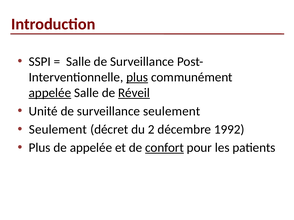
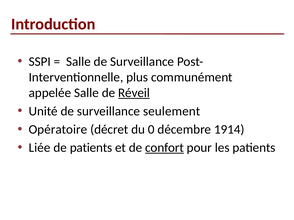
plus underline: present -> none (137, 77)
appelée underline: present -> none (50, 93)
Seulement: Seulement -> Opératoire (58, 130)
2: 2 -> 0 (151, 130)
1992: 1992 -> 1914 (229, 130)
Plus: Plus -> Liée (40, 148)
de appelée: appelée -> patients (91, 148)
